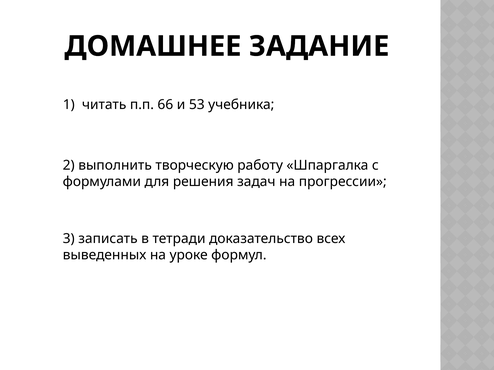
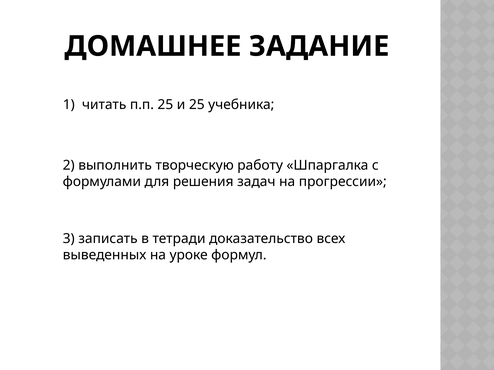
п.п 66: 66 -> 25 (165, 105)
и 53: 53 -> 25 (197, 105)
